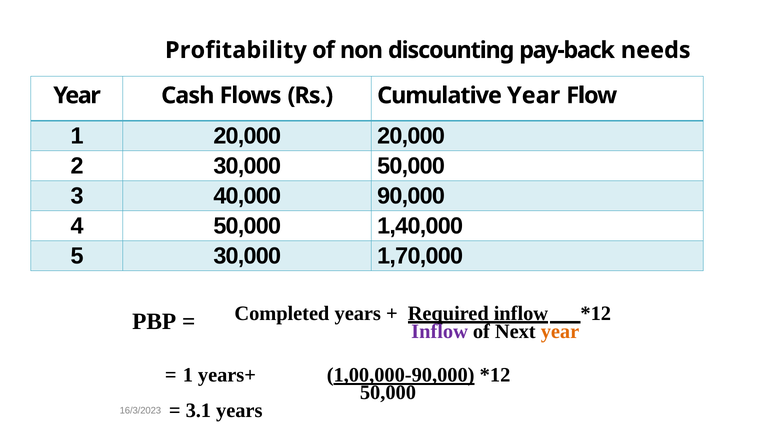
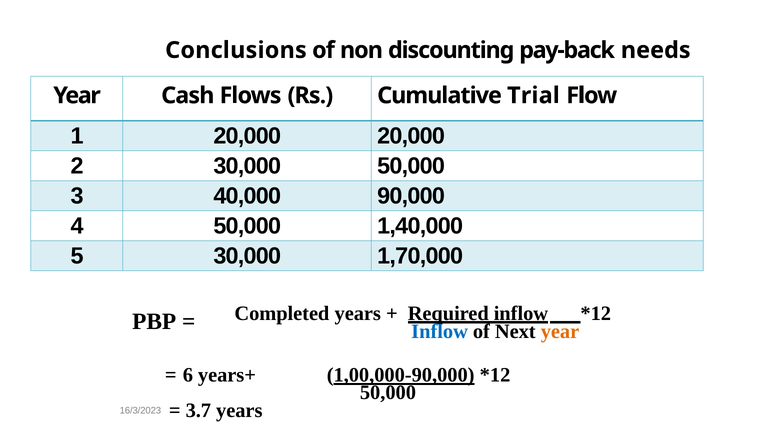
Profitability: Profitability -> Conclusions (236, 50)
Cumulative Year: Year -> Trial (534, 95)
Inflow colour: purple -> blue (440, 331)
1: 1 -> 6 (188, 375)
3.1: 3.1 -> 3.7 (198, 410)
